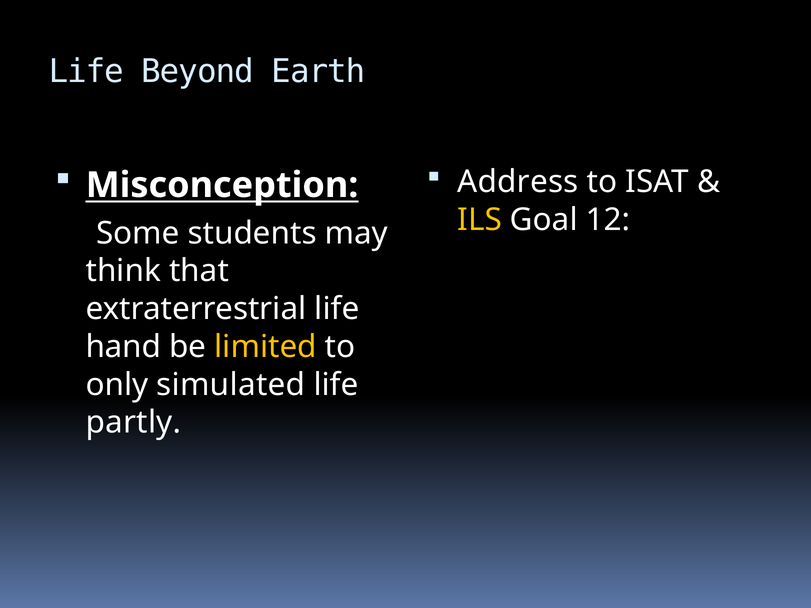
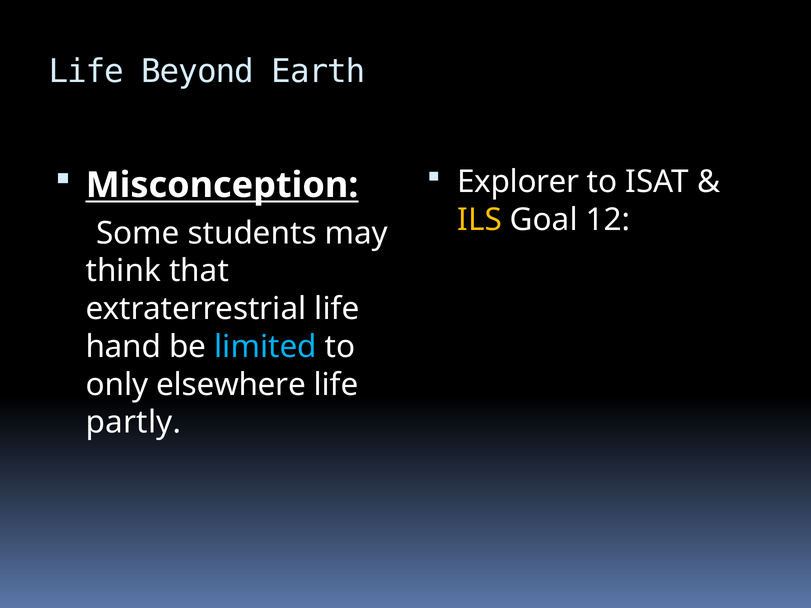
Address: Address -> Explorer (518, 182)
limited colour: yellow -> light blue (266, 347)
simulated: simulated -> elsewhere (231, 385)
